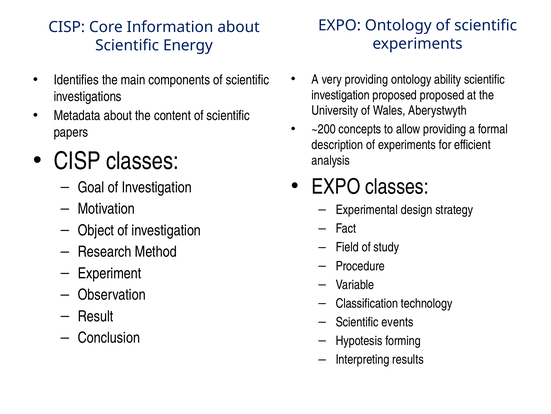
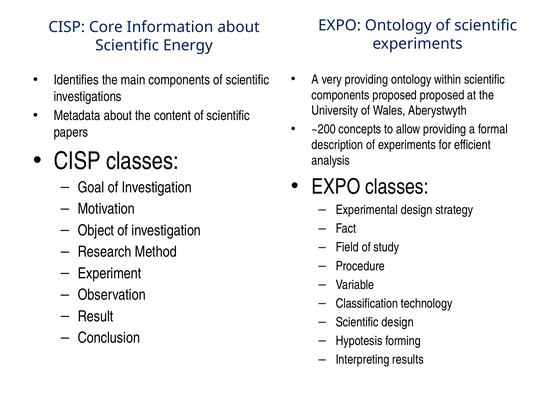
ability: ability -> within (448, 79)
investigation: investigation -> components (341, 95)
Scientific events: events -> design (398, 322)
